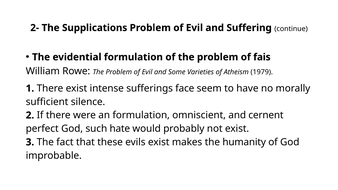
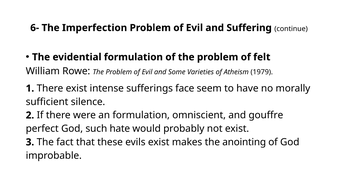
2-: 2- -> 6- (35, 28)
Supplications: Supplications -> Imperfection (95, 28)
fais: fais -> felt (262, 57)
cernent: cernent -> gouffre (266, 115)
humanity: humanity -> anointing (244, 142)
